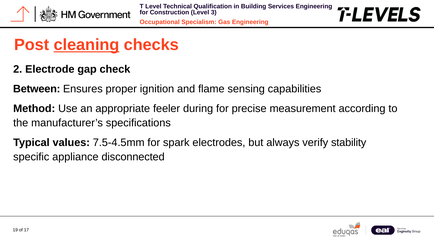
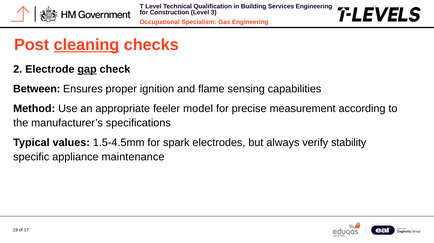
gap underline: none -> present (87, 69)
during: during -> model (198, 108)
7.5-4.5mm: 7.5-4.5mm -> 1.5-4.5mm (119, 142)
disconnected: disconnected -> maintenance (133, 157)
